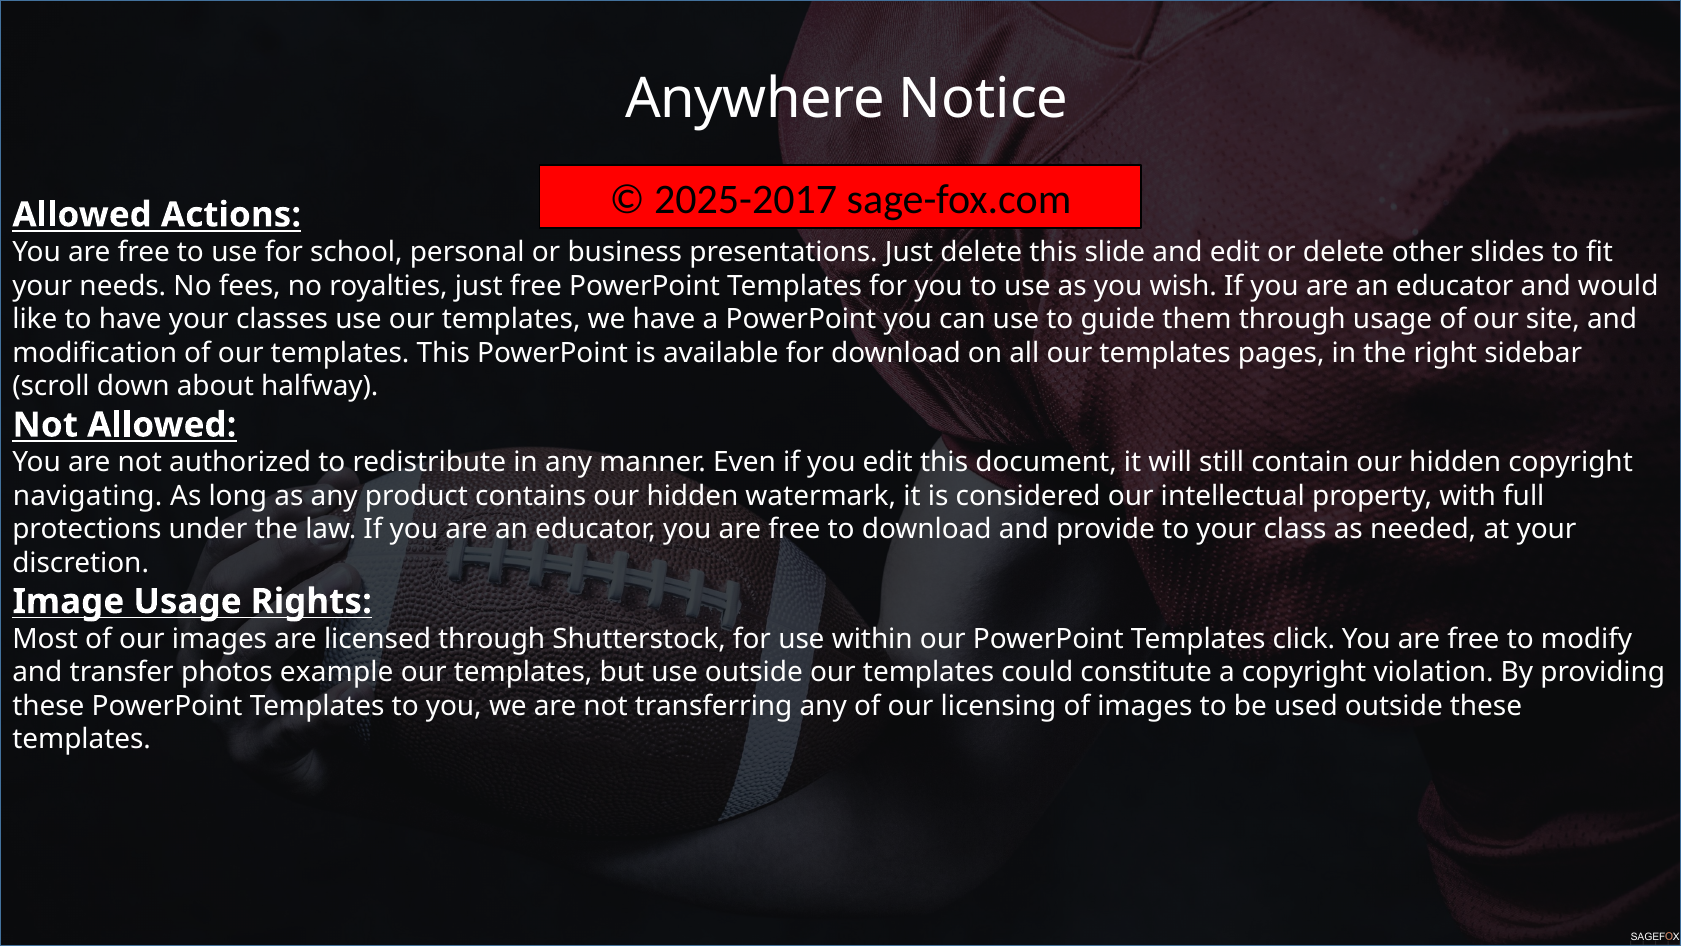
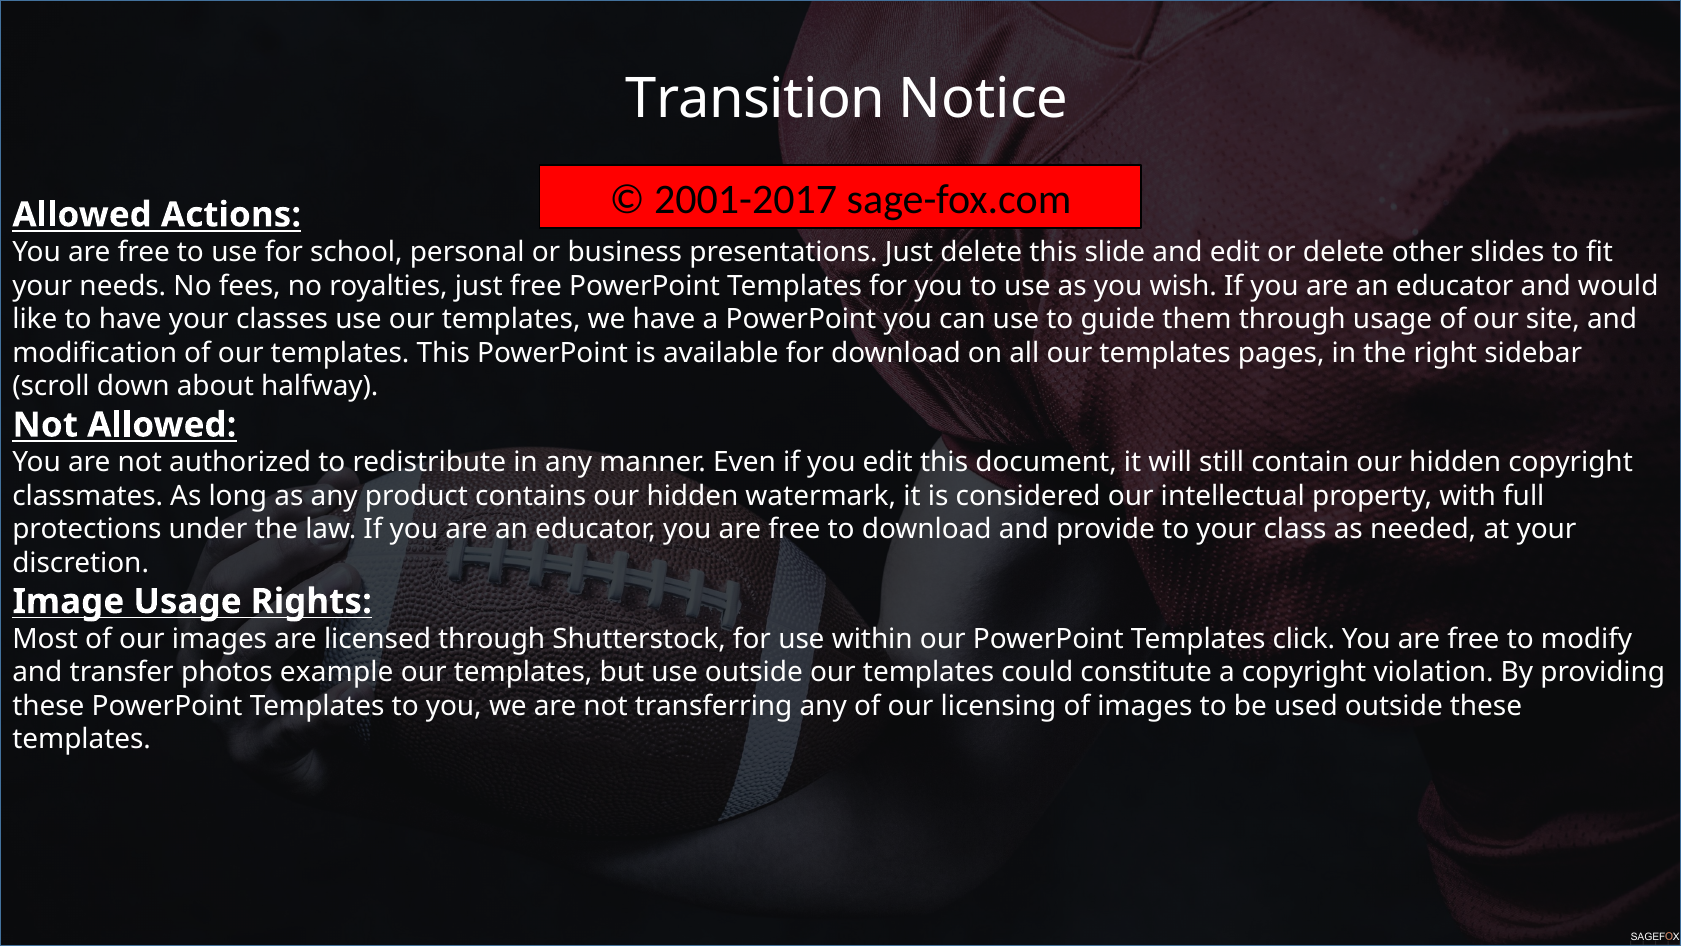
Anywhere: Anywhere -> Transition (755, 99)
2025-2017: 2025-2017 -> 2001-2017 (746, 199)
navigating: navigating -> classmates (88, 496)
